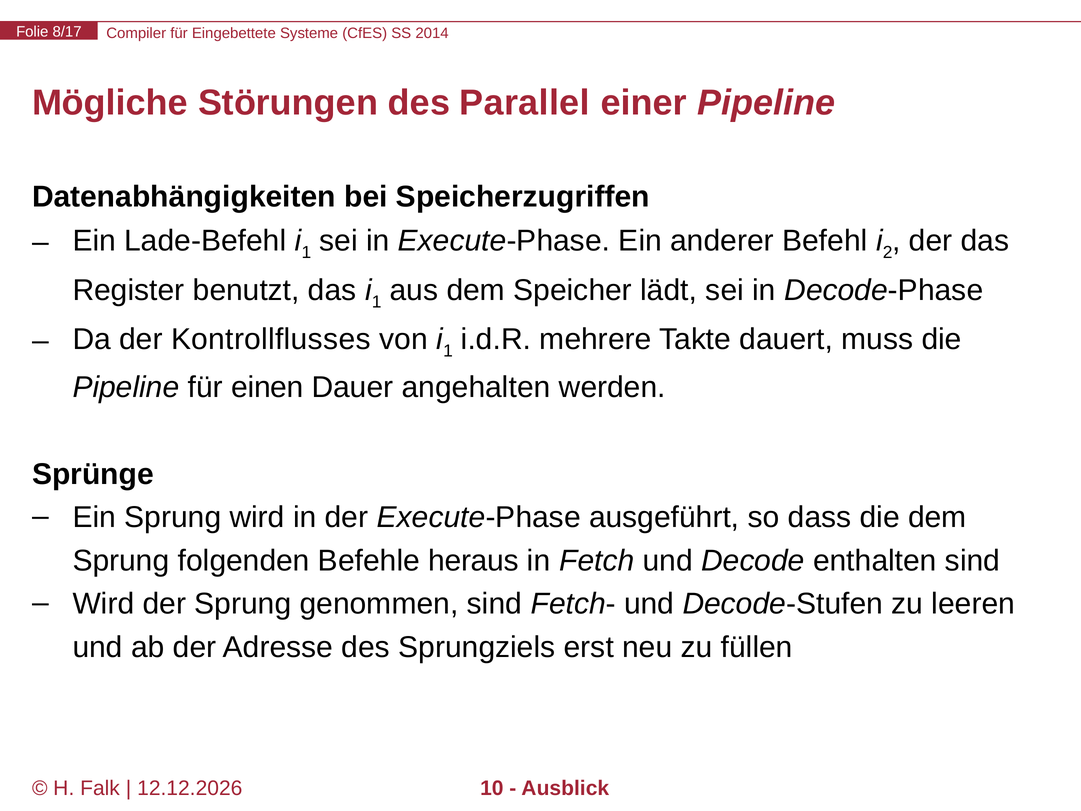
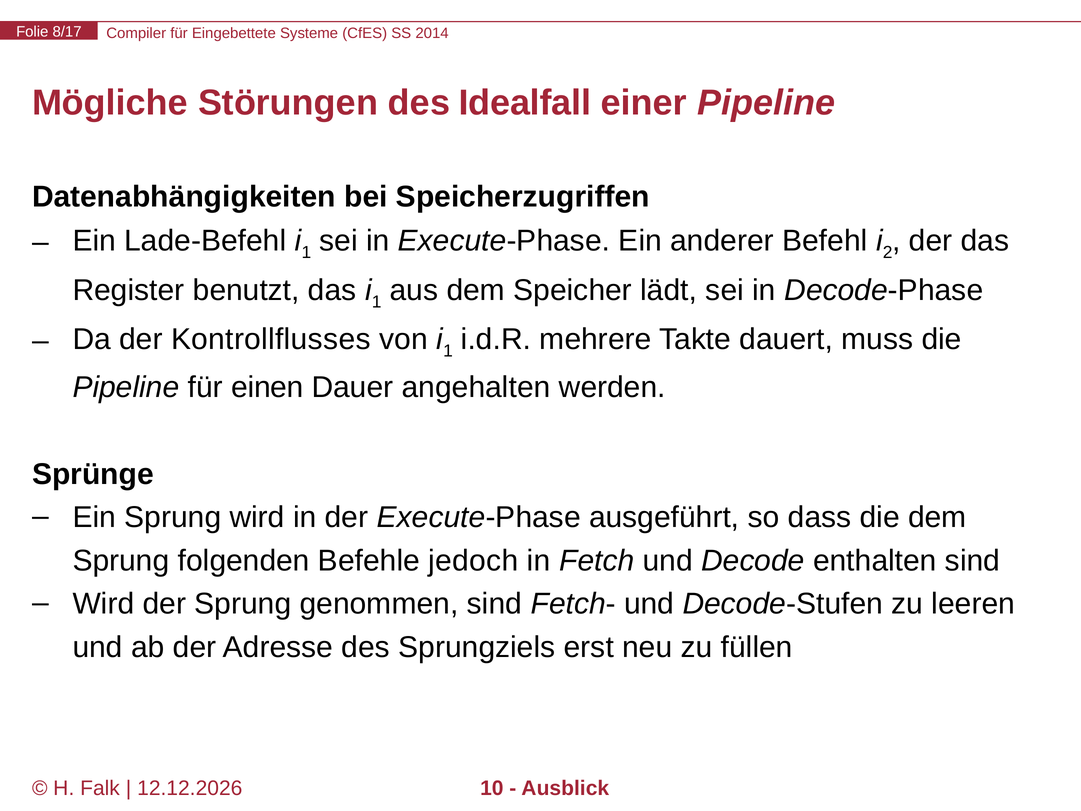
Parallel: Parallel -> Idealfall (525, 103)
heraus: heraus -> jedoch (473, 560)
